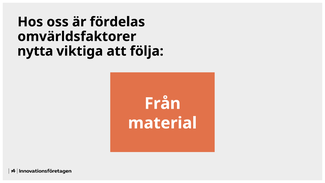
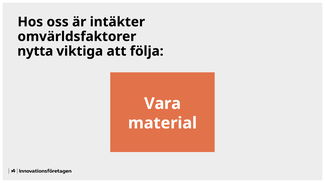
fördelas: fördelas -> intäkter (117, 22)
Från: Från -> Vara (163, 103)
